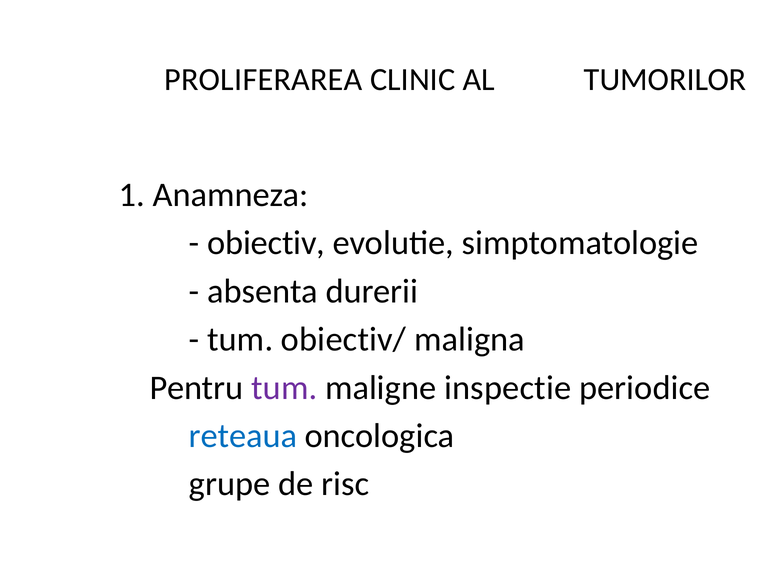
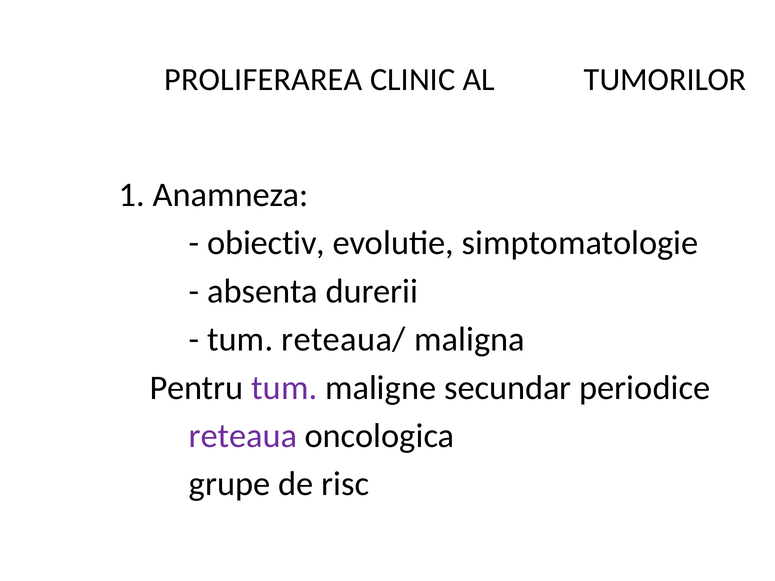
obiectiv/: obiectiv/ -> reteaua/ (343, 340)
inspectie: inspectie -> secundar (508, 388)
reteaua colour: blue -> purple (243, 436)
